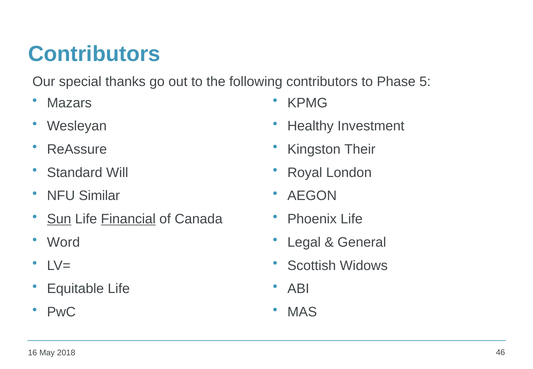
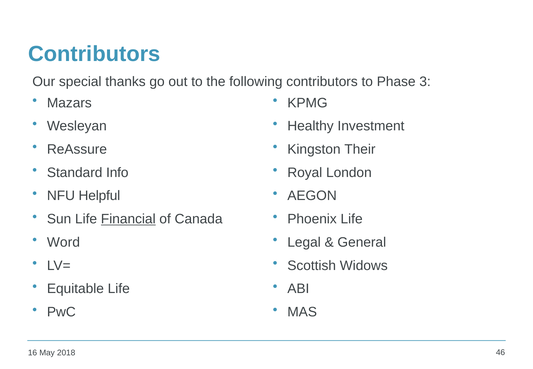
5: 5 -> 3 (425, 81)
Will: Will -> Info (117, 173)
Similar: Similar -> Helpful (99, 196)
Sun underline: present -> none (59, 219)
